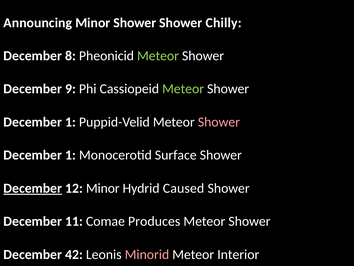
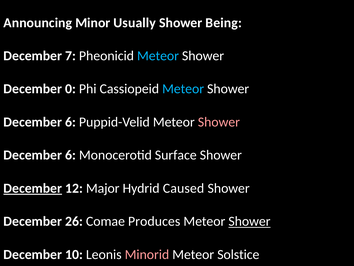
Minor Shower: Shower -> Usually (135, 23)
Chilly: Chilly -> Being (224, 23)
8: 8 -> 7 (71, 56)
Meteor colour: light green -> light blue (158, 56)
9: 9 -> 0 (71, 89)
Meteor colour: light green -> light blue (183, 89)
1: 1 -> 6 (71, 122)
1: 1 -> 6 (71, 155)
12 Minor: Minor -> Major (103, 188)
11: 11 -> 26 (74, 221)
Shower underline: none -> present (249, 221)
42: 42 -> 10 (74, 254)
Interior: Interior -> Solstice (238, 254)
